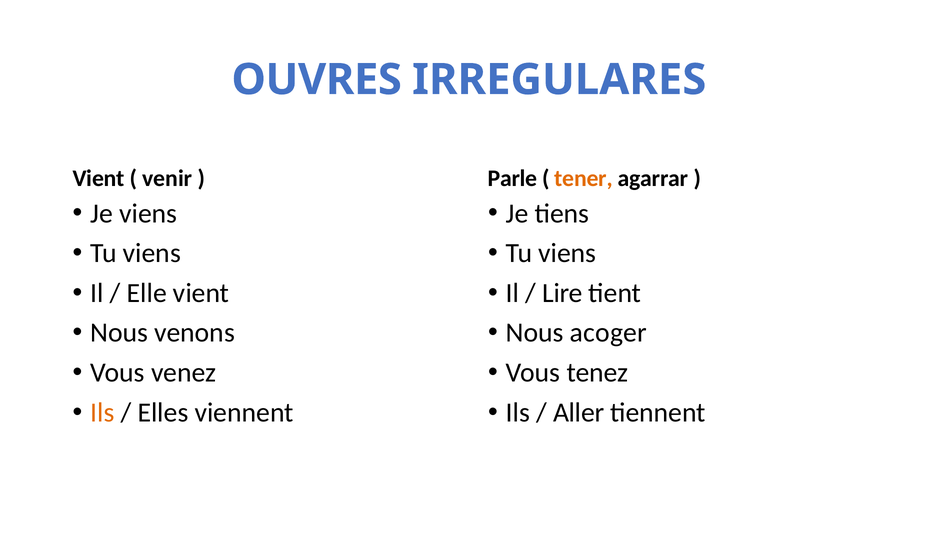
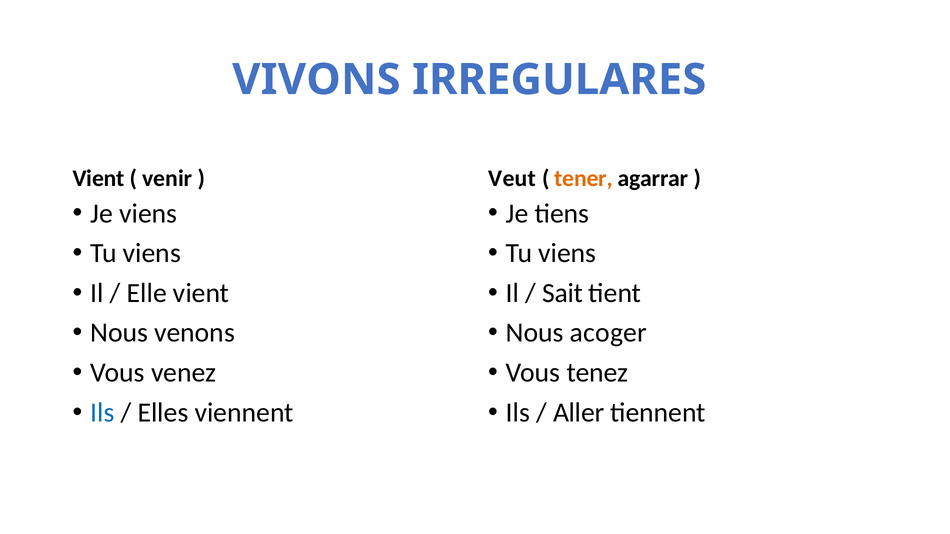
OUVRES: OUVRES -> VIVONS (316, 80)
Parle: Parle -> Veut (512, 179)
Lire: Lire -> Sait (562, 293)
Ils colour: orange -> blue (102, 413)
